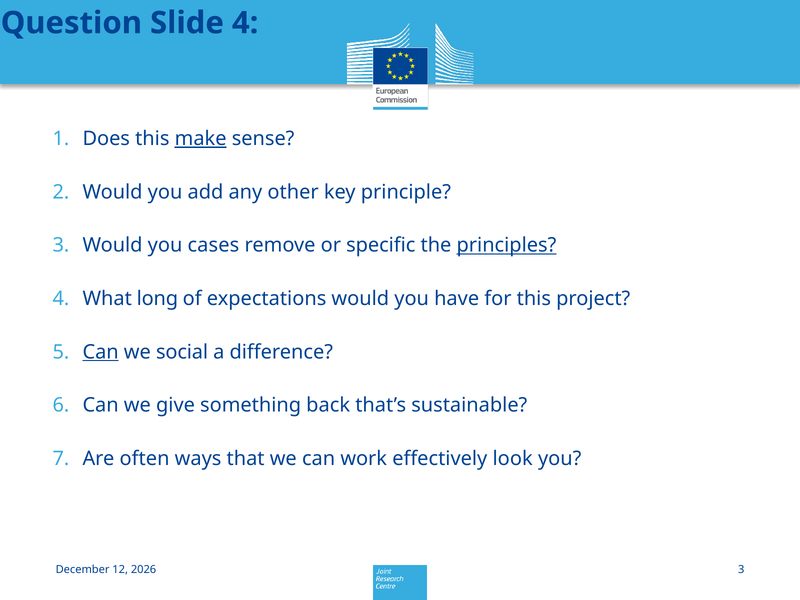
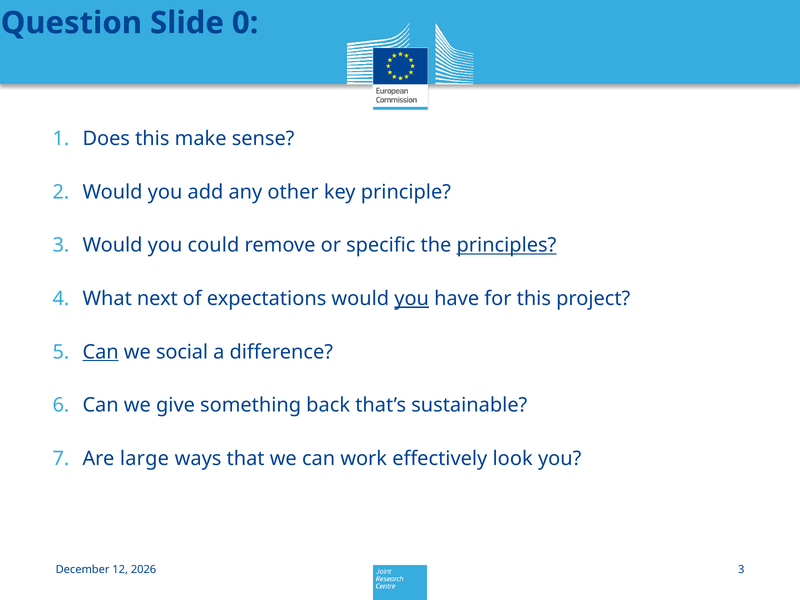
Slide 4: 4 -> 0 (245, 23)
make underline: present -> none (201, 139)
cases: cases -> could (213, 245)
long: long -> next (157, 299)
you underline: none -> present (412, 299)
often: often -> large (144, 459)
